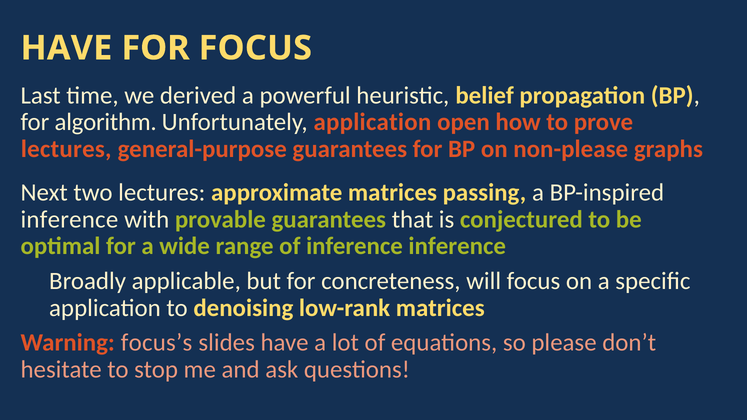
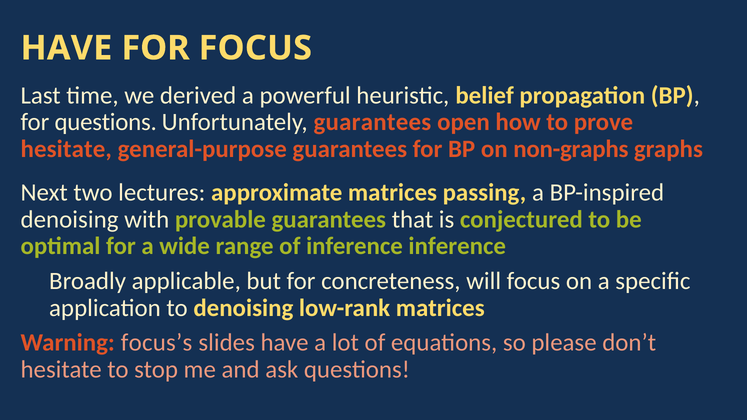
for algorithm: algorithm -> questions (106, 122)
Unfortunately application: application -> guarantees (372, 122)
lectures: lectures -> hesitate (66, 149)
non-please: non-please -> non-graphs (571, 149)
inference: inference -> denoising (69, 219)
